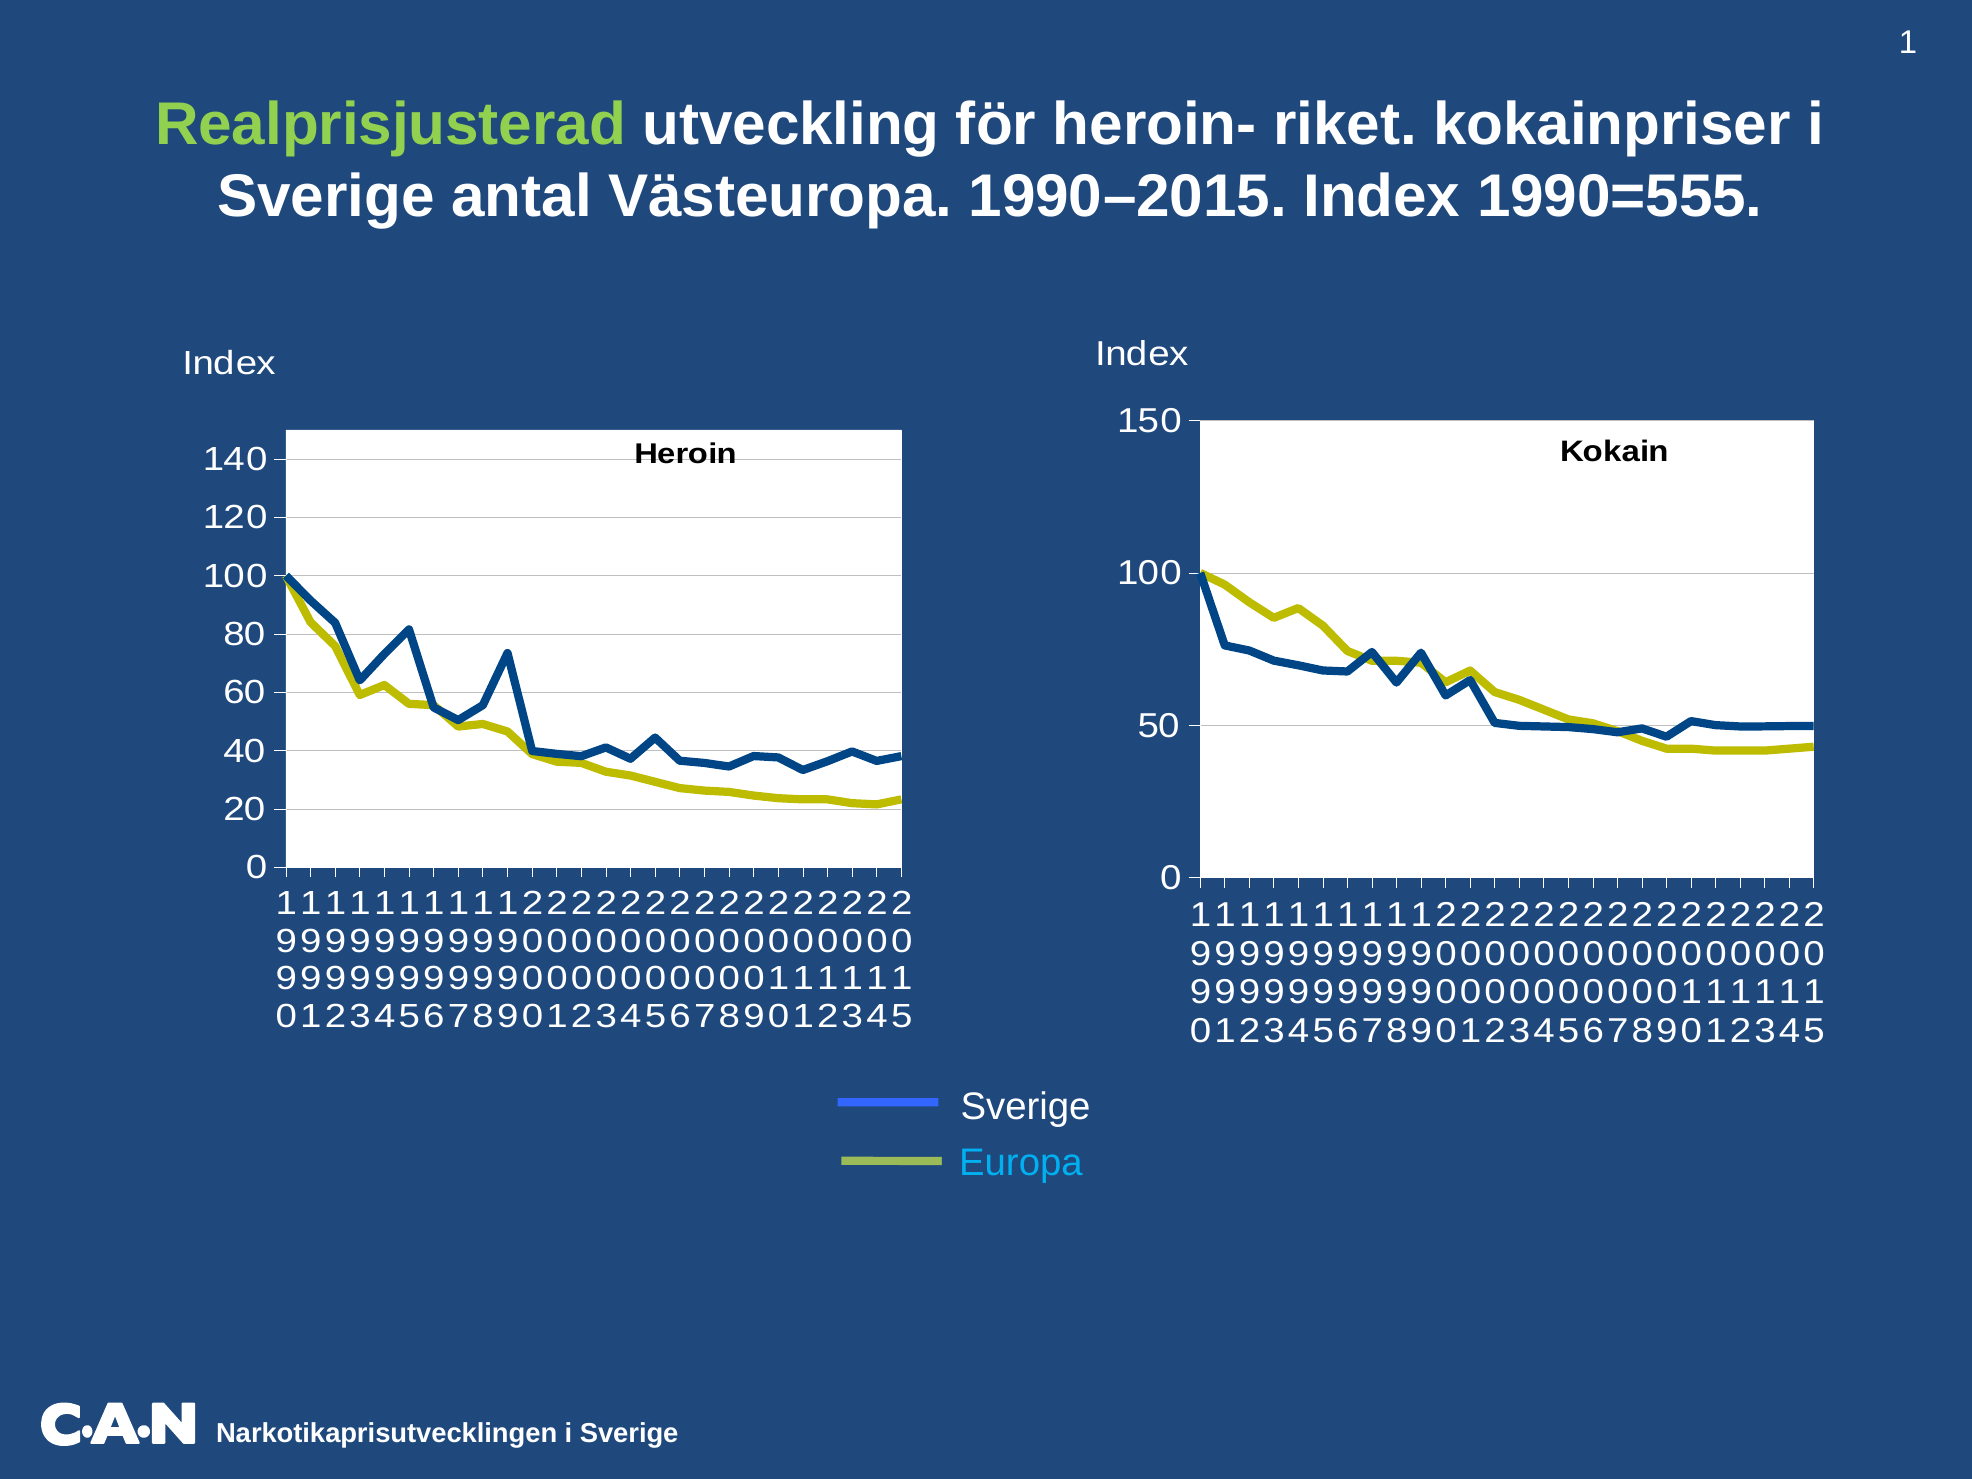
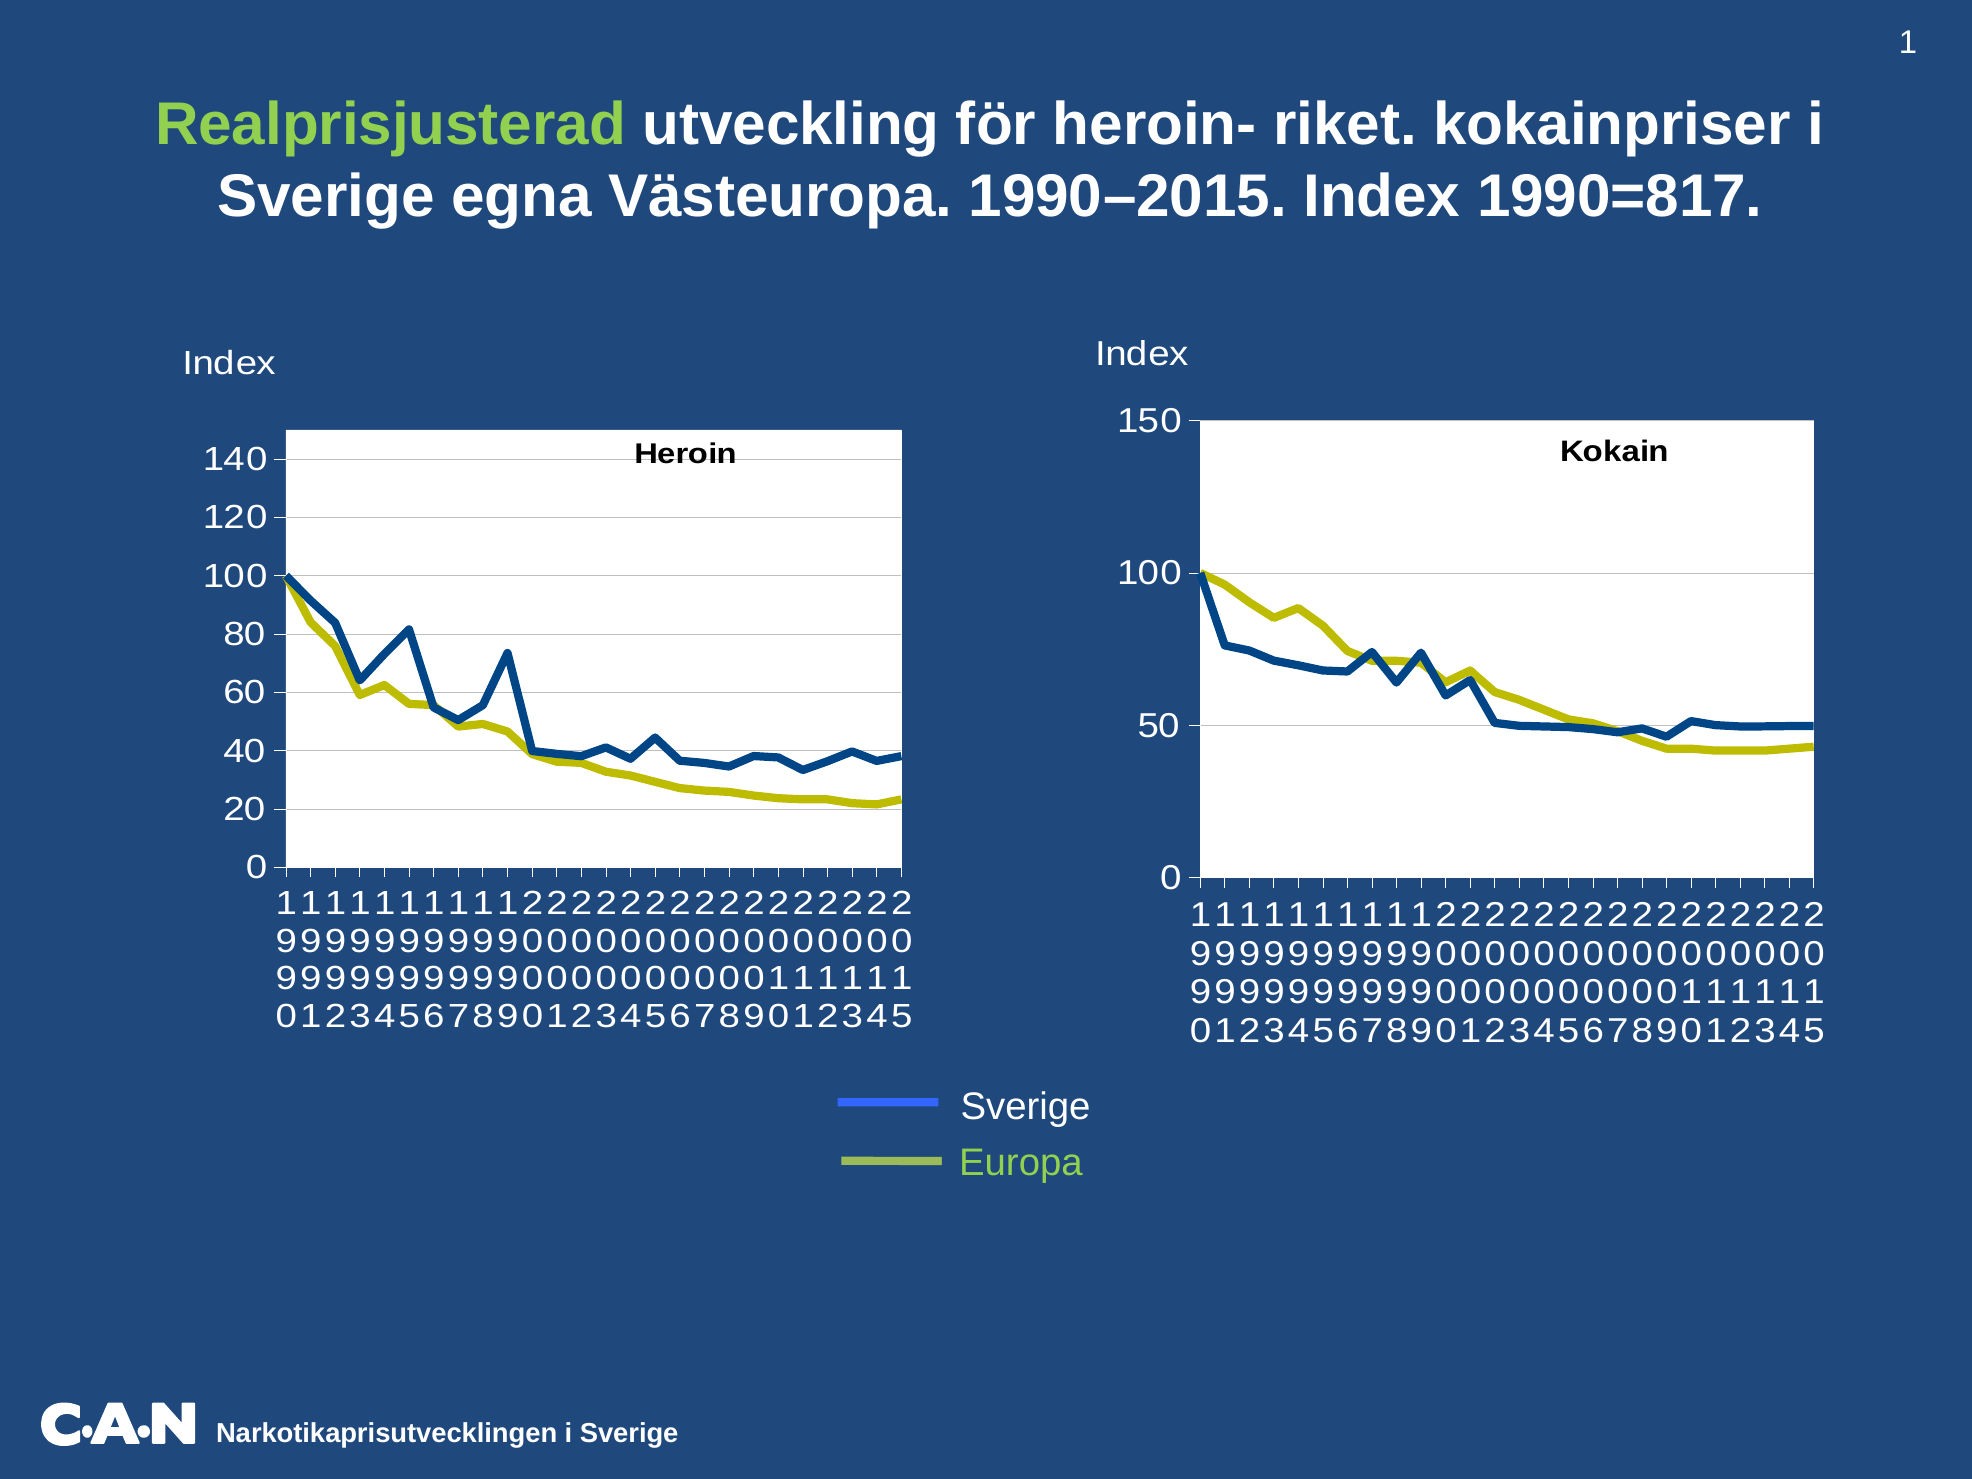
antal: antal -> egna (522, 197)
1990=555: 1990=555 -> 1990=817 (1620, 197)
Europa colour: light blue -> light green (1021, 1163)
